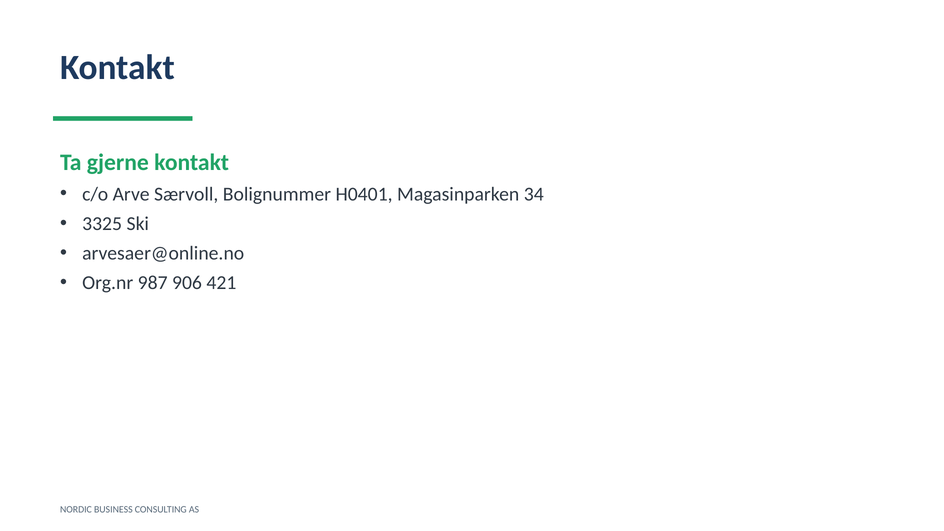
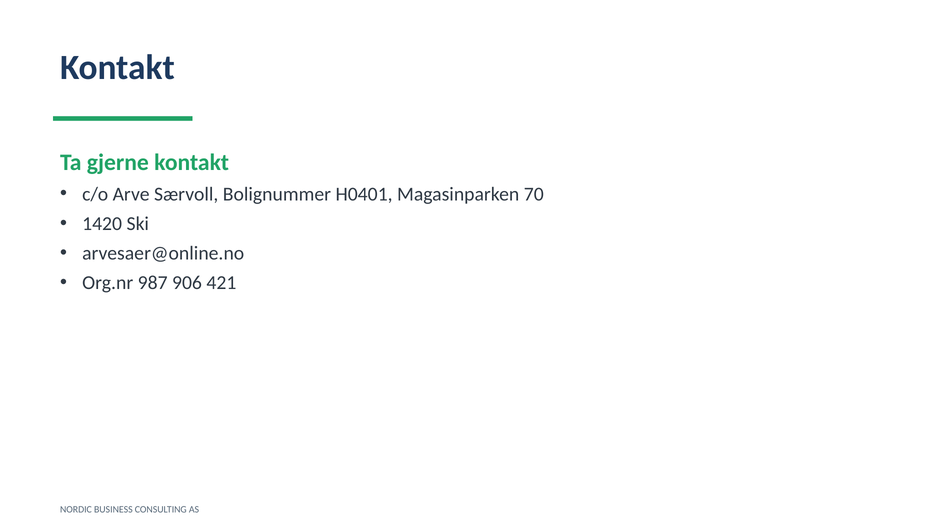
34: 34 -> 70 (534, 194)
3325: 3325 -> 1420 (102, 224)
